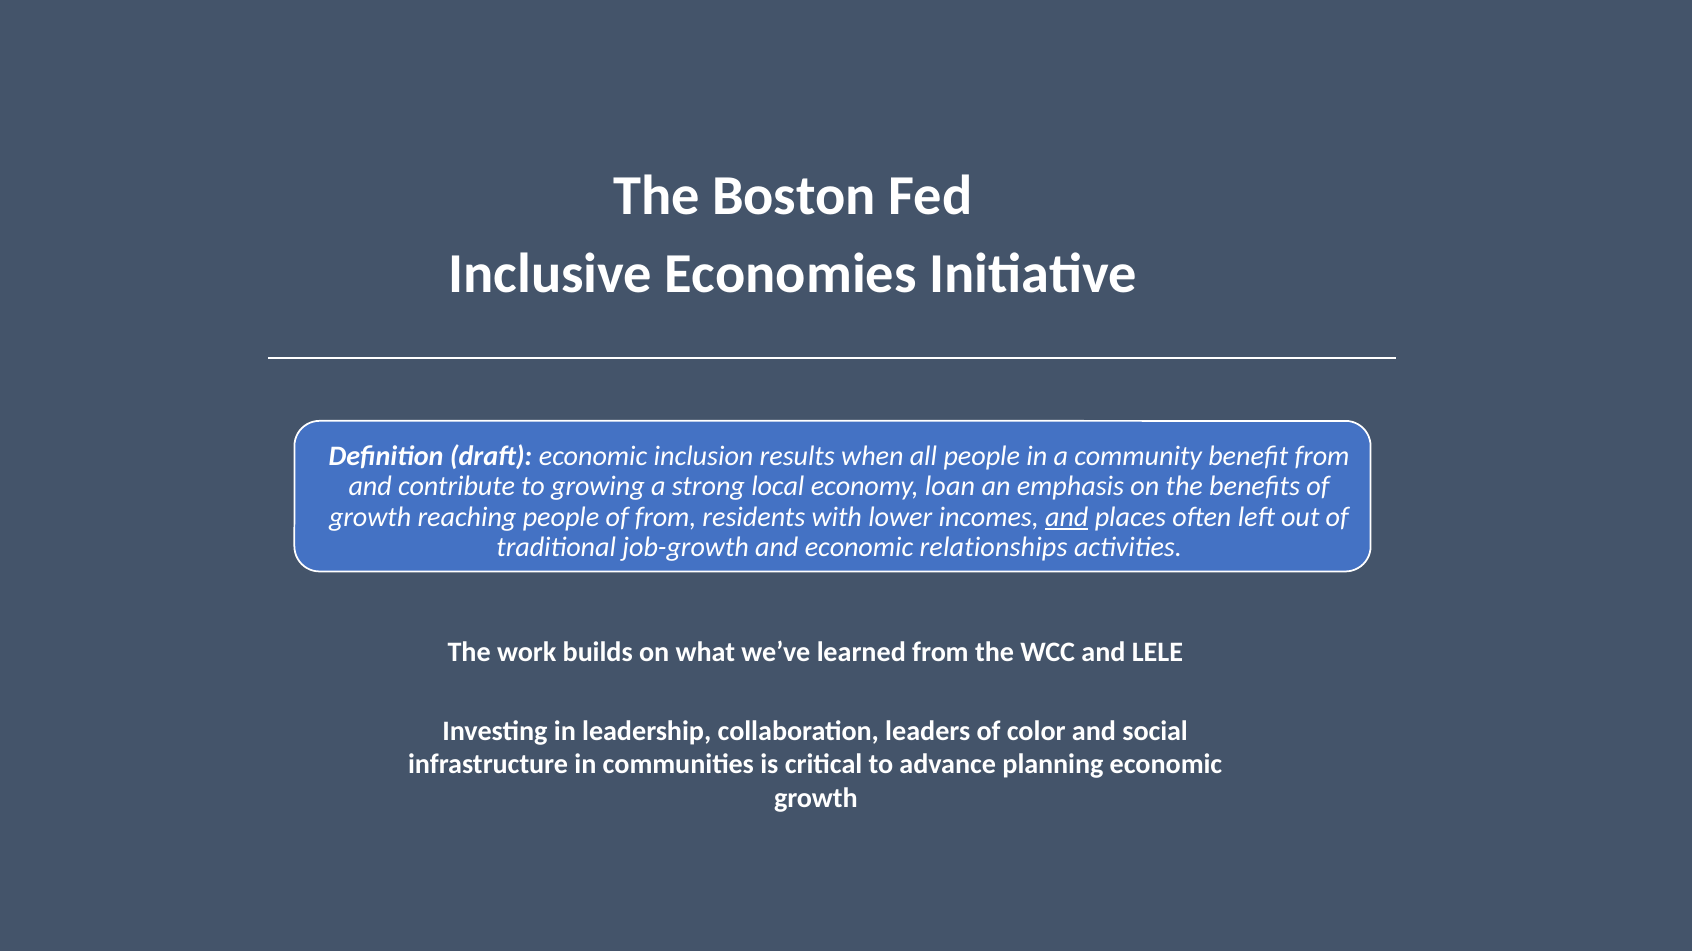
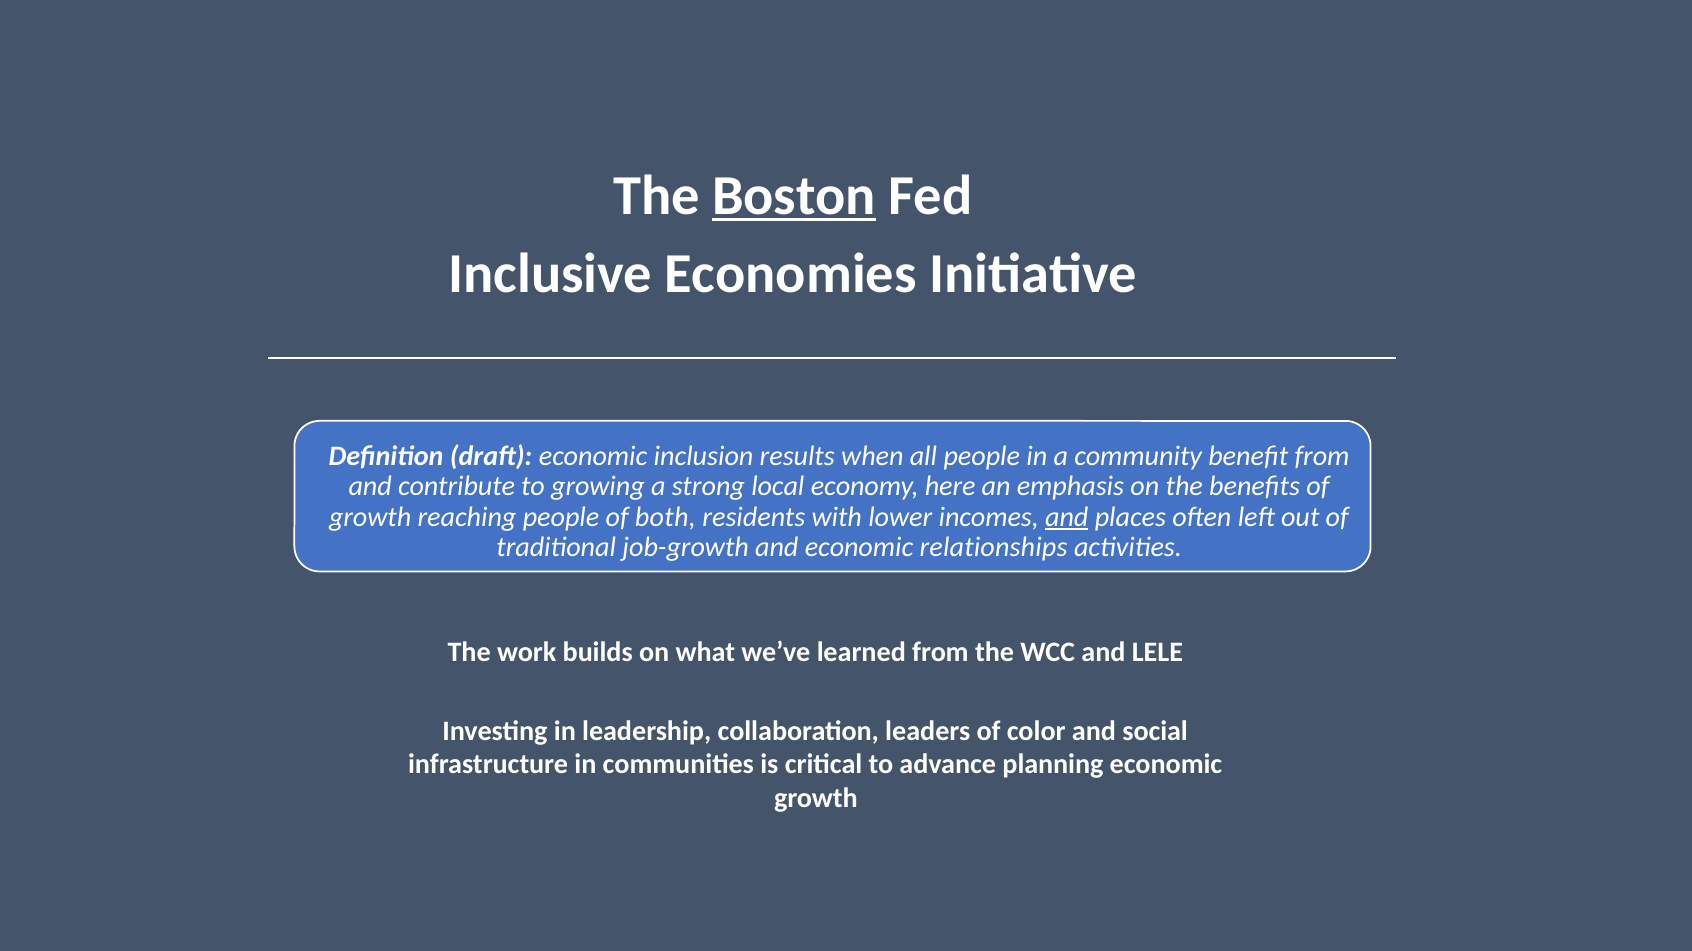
Boston underline: none -> present (794, 196)
loan: loan -> here (950, 487)
of from: from -> both (665, 517)
